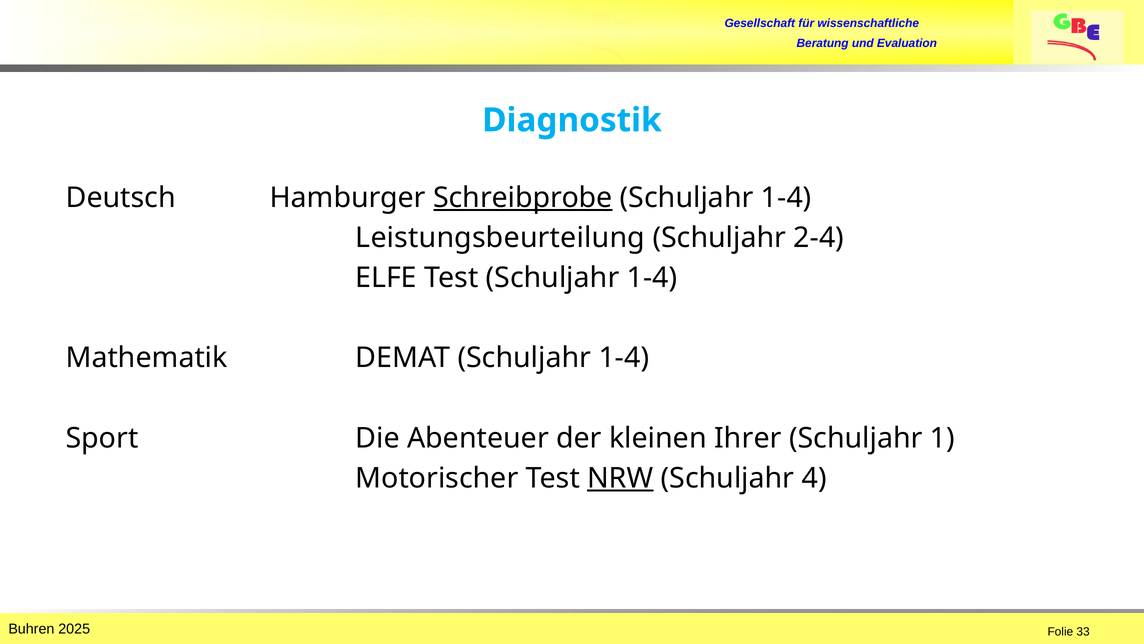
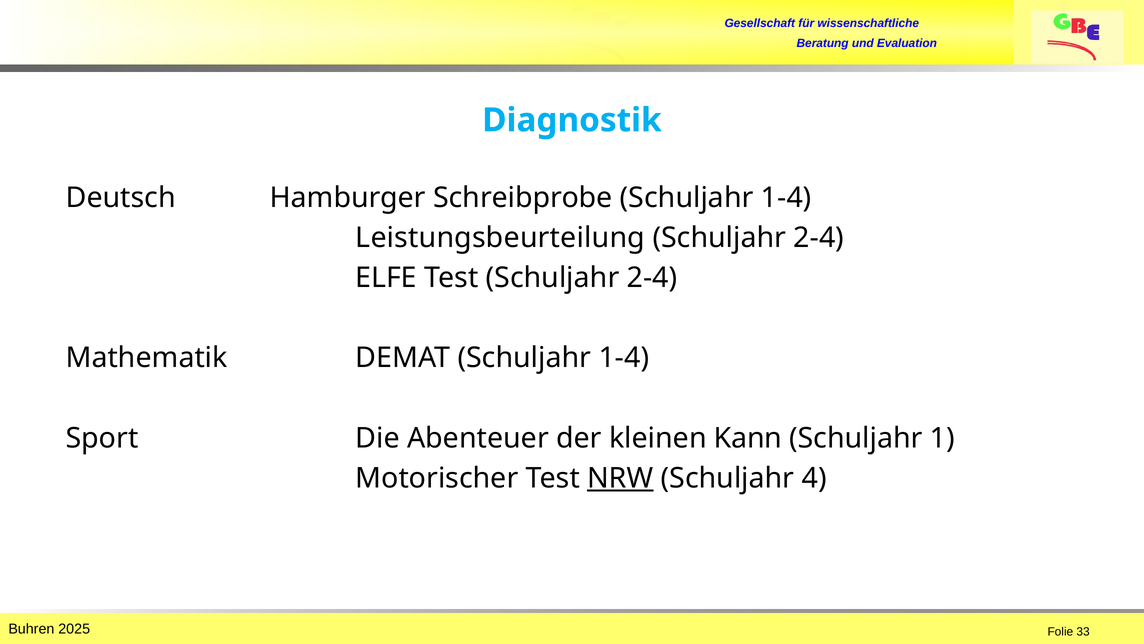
Schreibprobe underline: present -> none (523, 198)
Test Schuljahr 1-4: 1-4 -> 2-4 (652, 278)
Ihrer: Ihrer -> Kann (748, 438)
